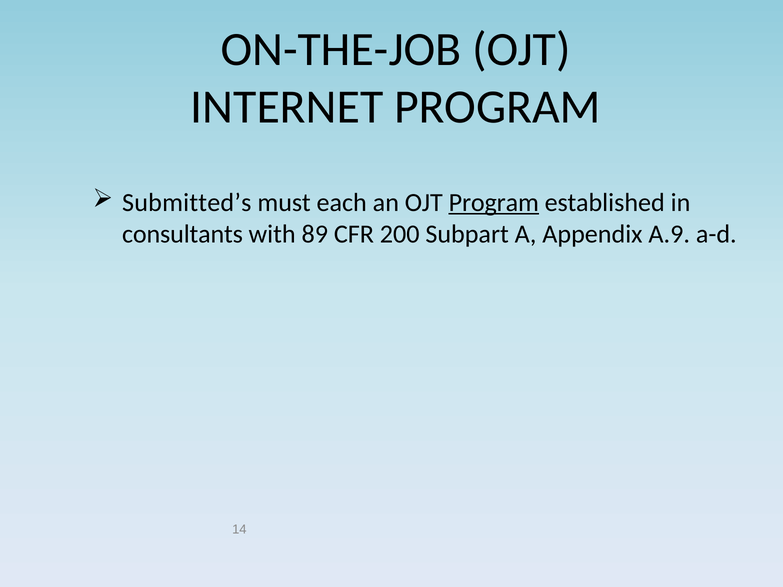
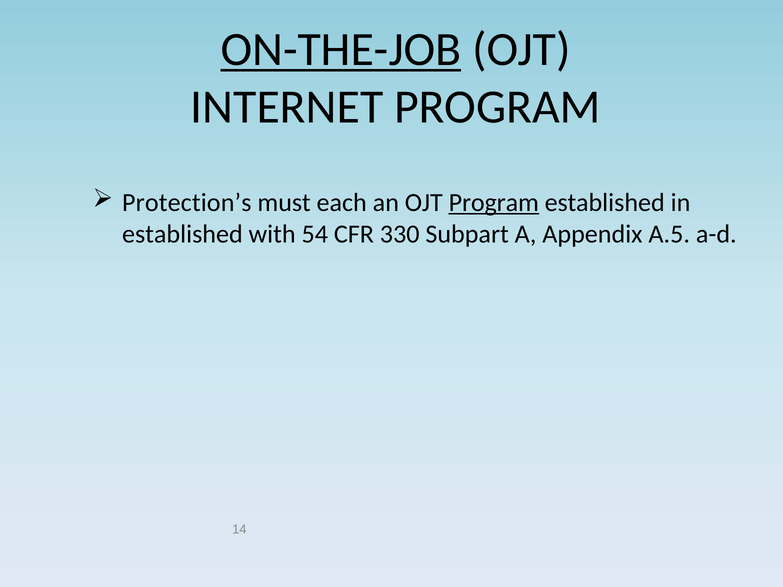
ON-THE-JOB underline: none -> present (341, 50)
Submitted’s: Submitted’s -> Protection’s (187, 203)
consultants: consultants -> established (182, 234)
89: 89 -> 54 (315, 234)
200: 200 -> 330 (400, 234)
A.9: A.9 -> A.5 (669, 234)
